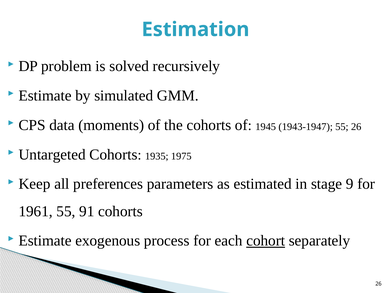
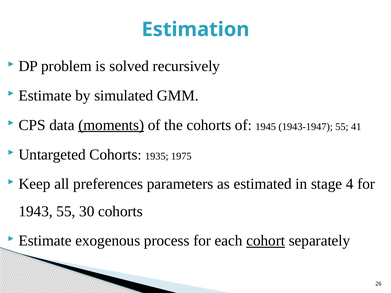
moments underline: none -> present (111, 125)
55 26: 26 -> 41 (356, 127)
9: 9 -> 4 (350, 184)
1961: 1961 -> 1943 (36, 211)
91: 91 -> 30 (87, 211)
